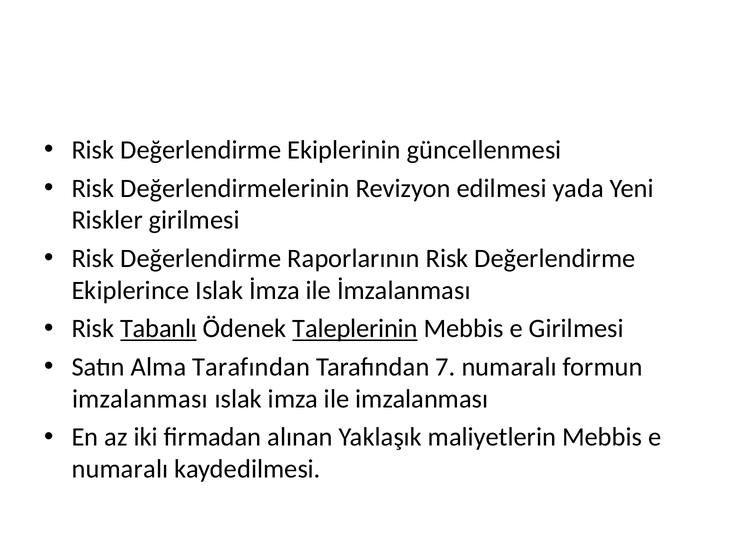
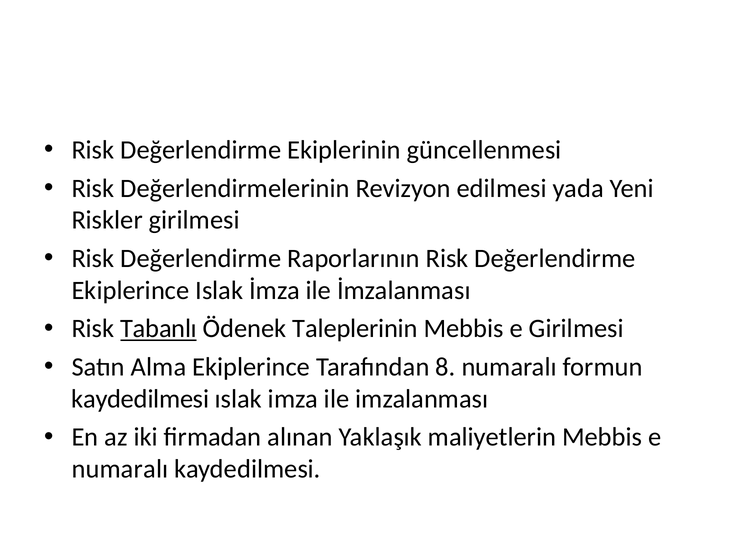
Taleplerinin underline: present -> none (355, 328)
Alma Tarafından: Tarafından -> Ekiplerince (251, 367)
7: 7 -> 8 (446, 367)
imzalanması: imzalanması -> kaydedilmesi (140, 399)
